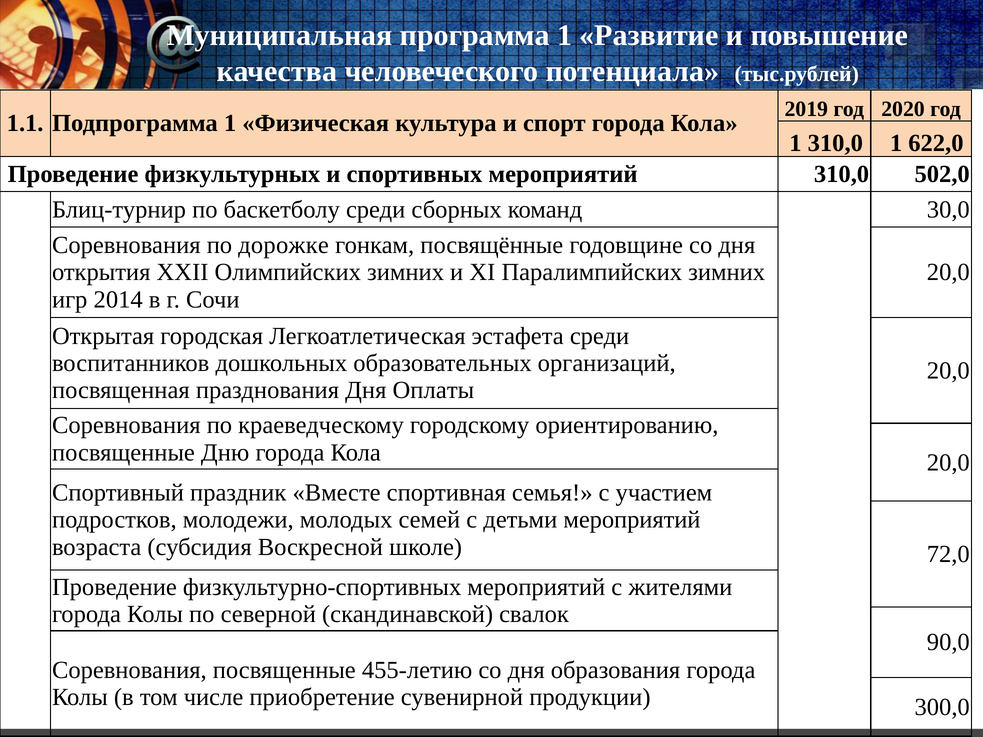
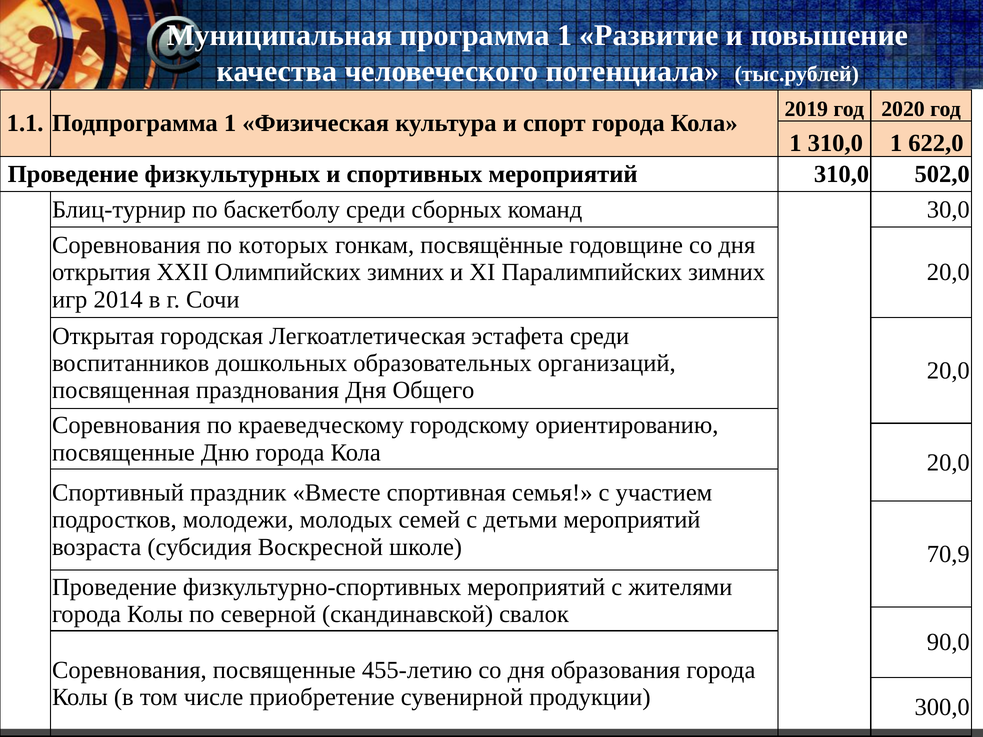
дорожке: дорожке -> которых (284, 245)
Оплаты: Оплаты -> Общего (433, 391)
72,0: 72,0 -> 70,9 (948, 554)
